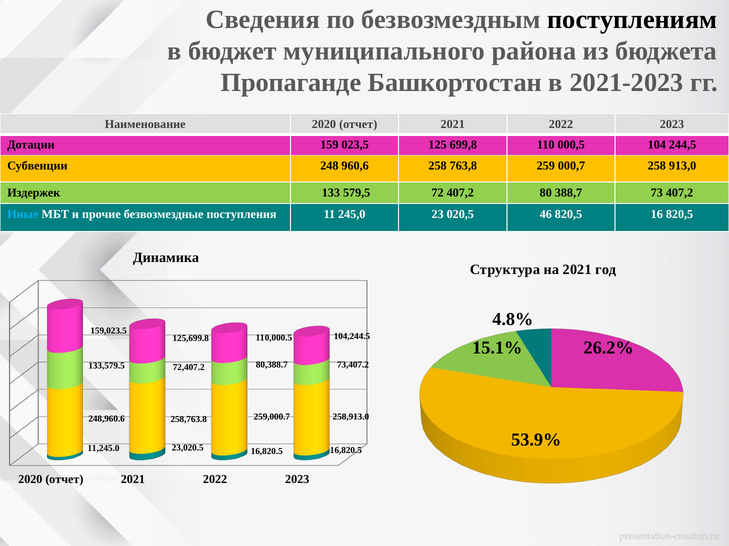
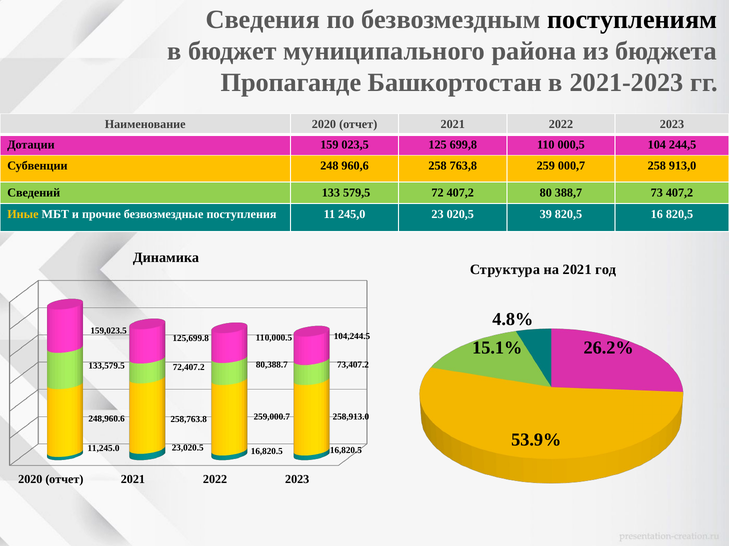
Издержек: Издержек -> Сведений (34, 193)
Иные colour: light blue -> yellow (23, 214)
46: 46 -> 39 (546, 214)
